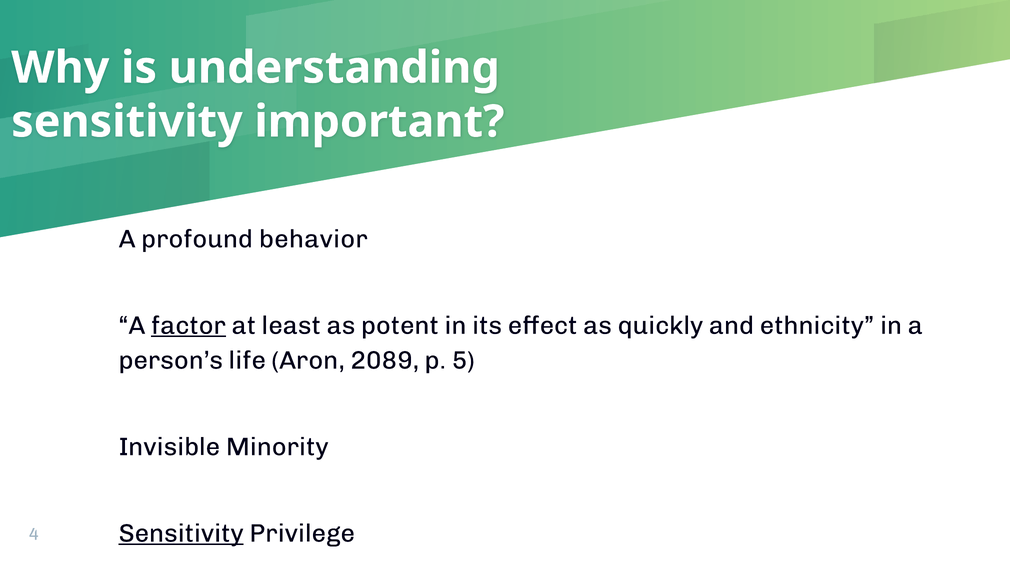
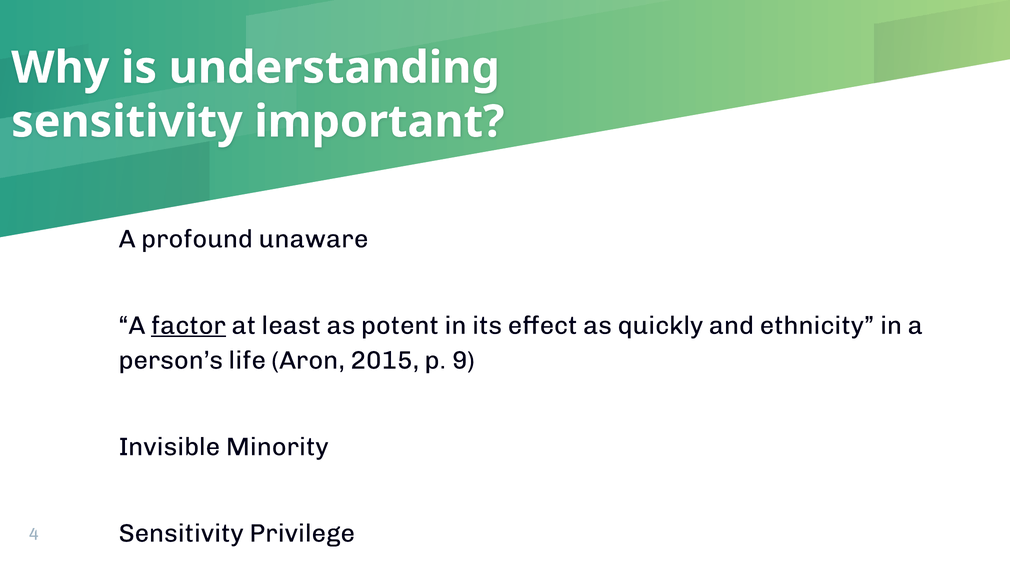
behavior: behavior -> unaware (314, 239)
2089: 2089 -> 2015 (385, 360)
5: 5 -> 9 (463, 360)
Sensitivity underline: present -> none (181, 533)
